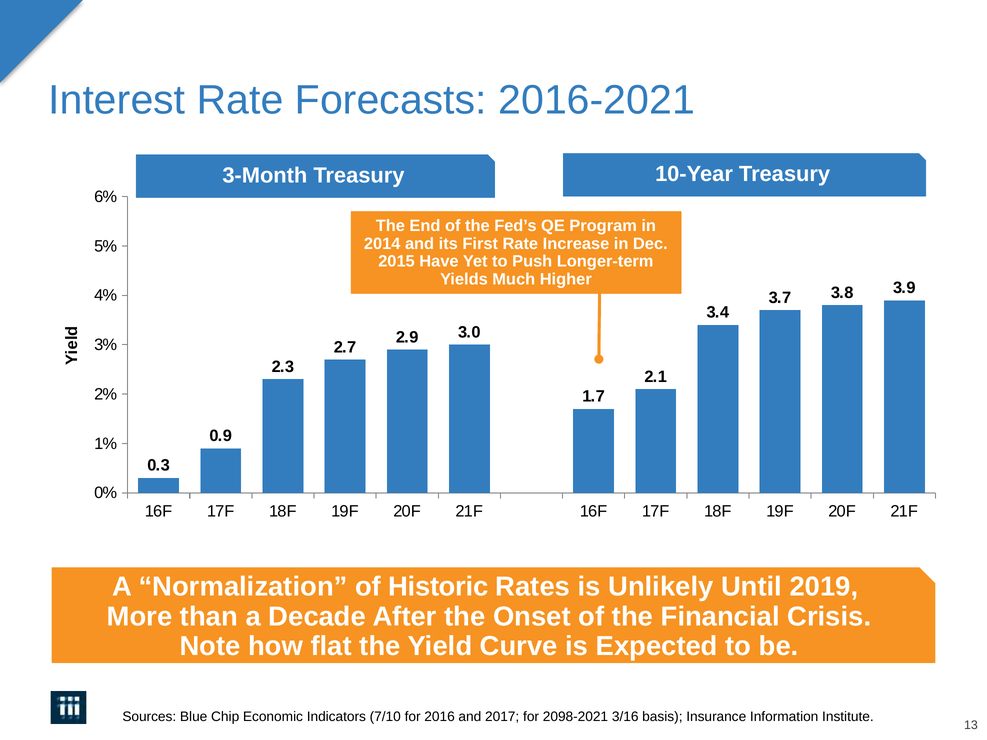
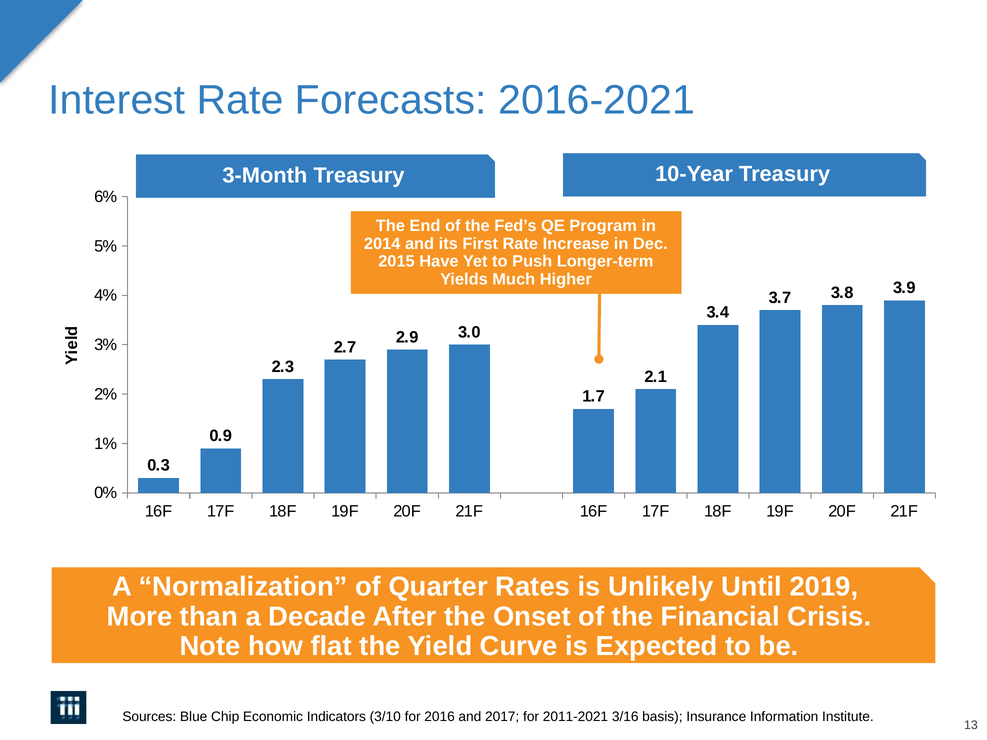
Historic: Historic -> Quarter (438, 587)
7/10: 7/10 -> 3/10 (385, 717)
2098-2021: 2098-2021 -> 2011-2021 (575, 717)
